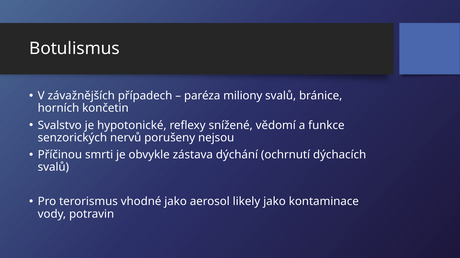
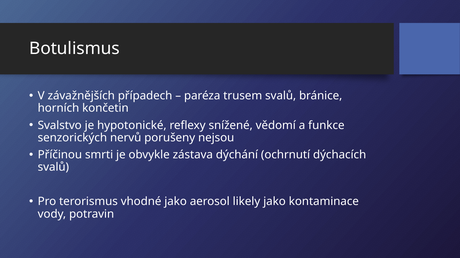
miliony: miliony -> trusem (243, 96)
